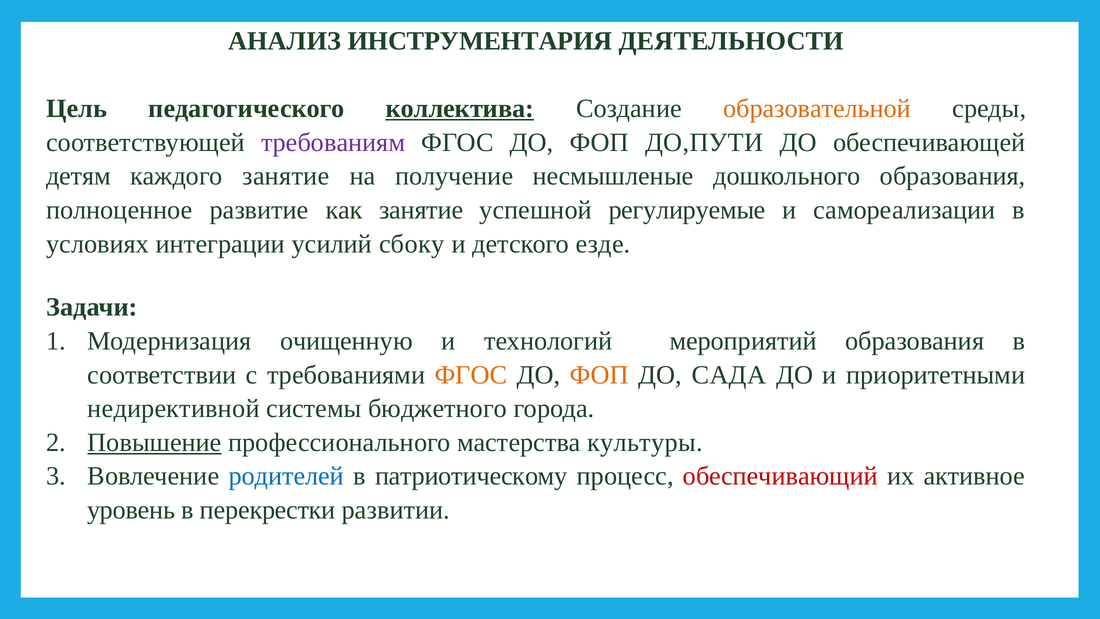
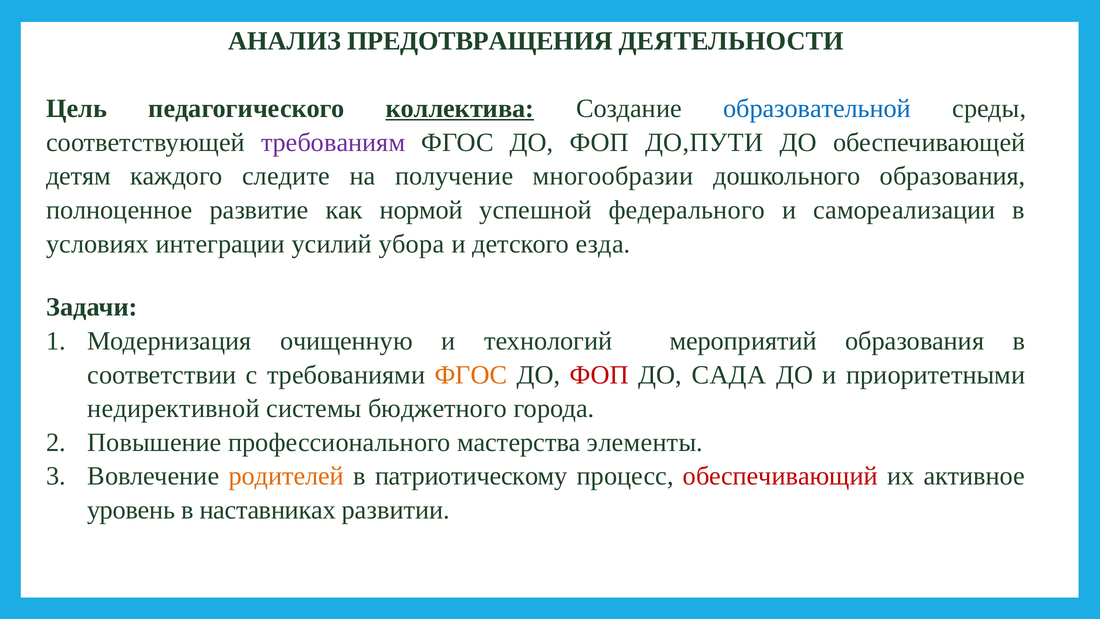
ИНСТРУМЕНТАРИЯ: ИНСТРУМЕНТАРИЯ -> ПРЕДОТВРАЩЕНИЯ (480, 41)
образовательной colour: orange -> blue (817, 109)
каждого занятие: занятие -> следите (286, 176)
несмышленые: несмышленые -> многообразии (613, 176)
как занятие: занятие -> нормой (421, 210)
регулируемые: регулируемые -> федерального (687, 210)
сбоку: сбоку -> убора (412, 244)
езде: езде -> езда (603, 244)
ФОП colour: orange -> red (599, 375)
Повышение underline: present -> none (154, 442)
культуры: культуры -> элементы (645, 442)
родителей colour: blue -> orange (286, 476)
перекрестки: перекрестки -> наставниках (268, 510)
